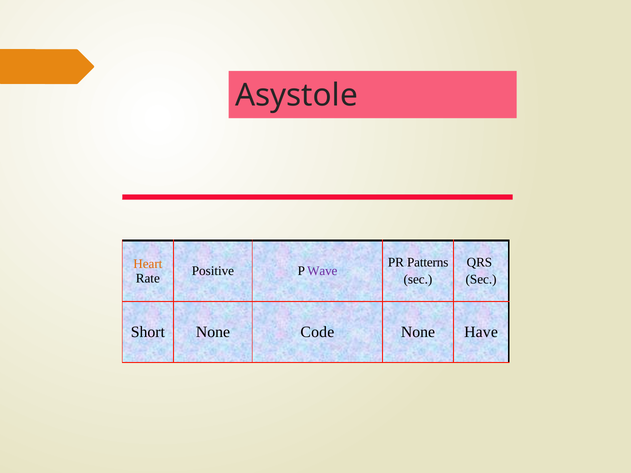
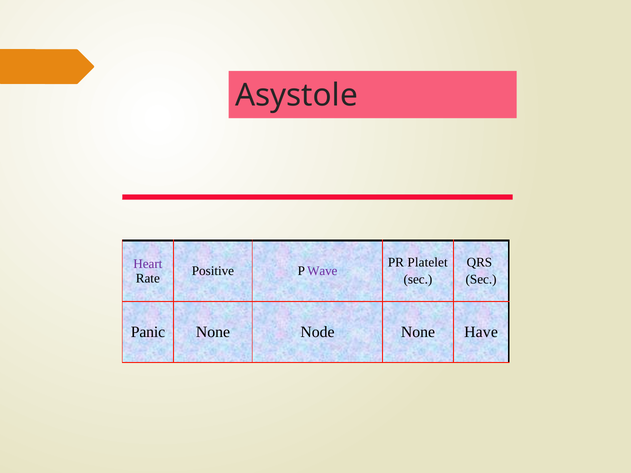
Patterns: Patterns -> Platelet (428, 263)
Heart colour: orange -> purple (148, 264)
Short: Short -> Panic (148, 332)
Code: Code -> Node (317, 332)
